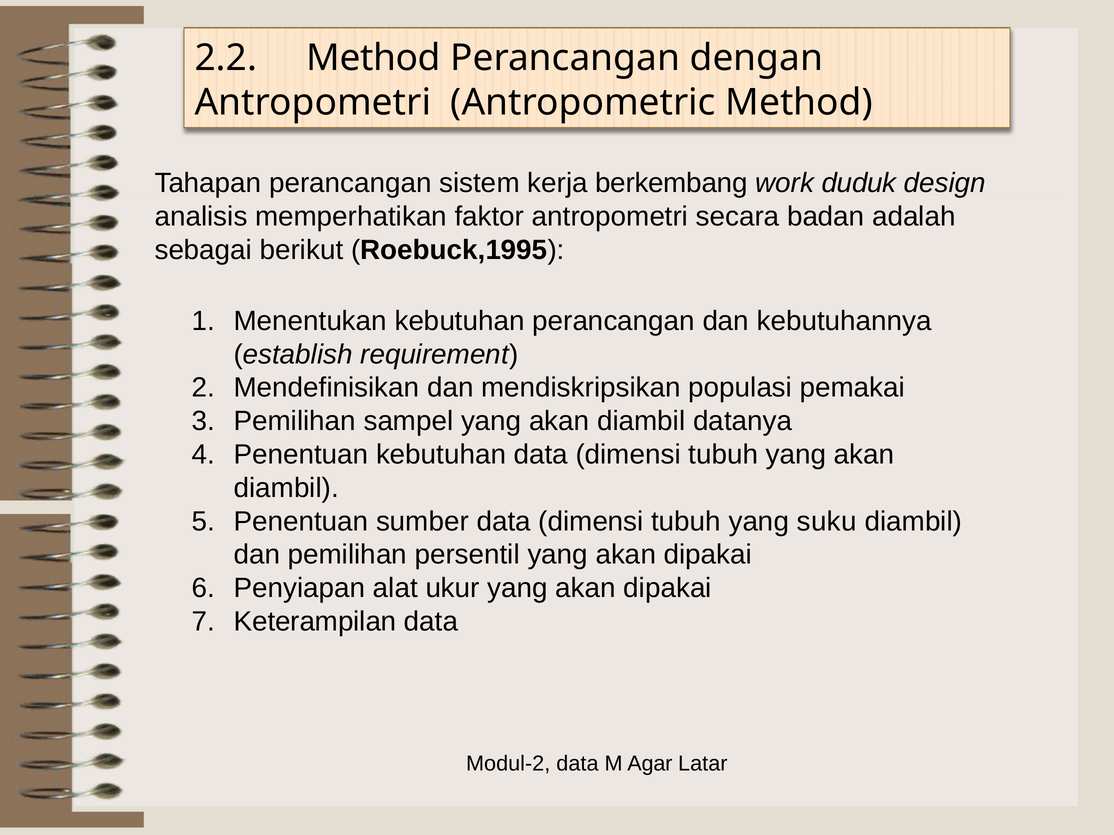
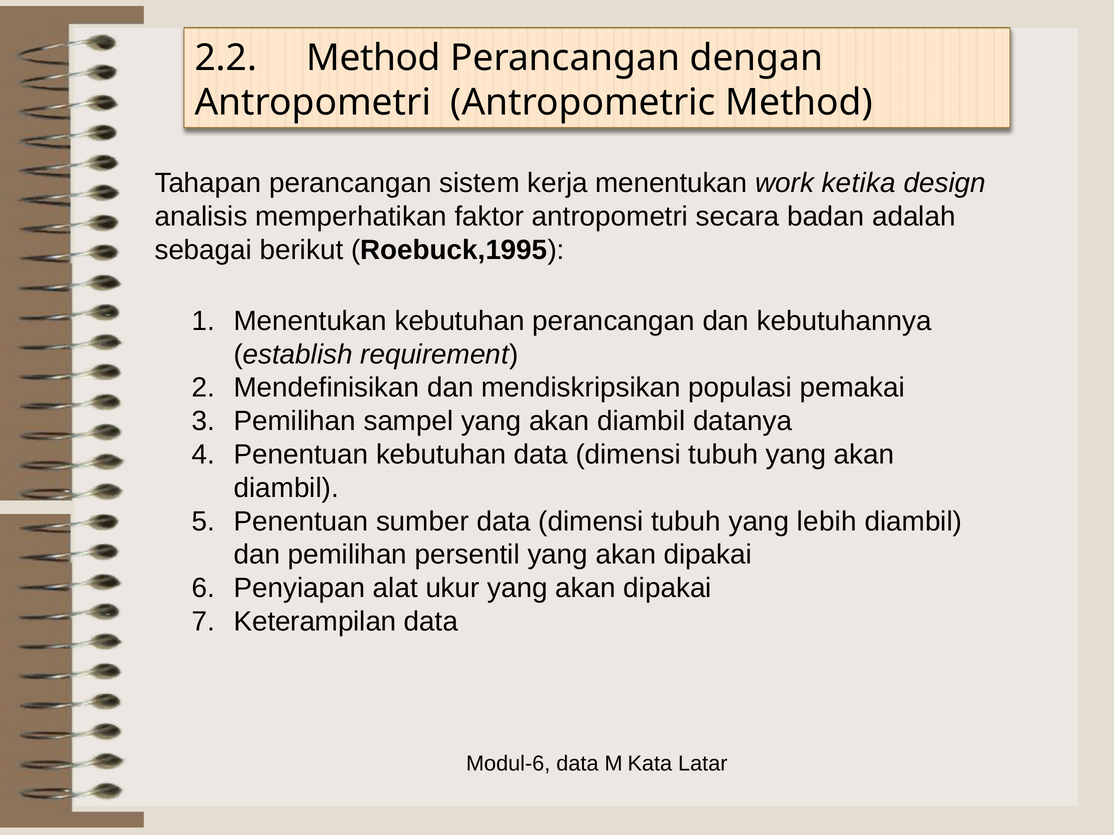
kerja berkembang: berkembang -> menentukan (671, 183)
duduk: duduk -> ketika (859, 183)
suku: suku -> lebih (827, 522)
Modul-2: Modul-2 -> Modul-6 (508, 764)
Agar: Agar -> Kata (650, 764)
